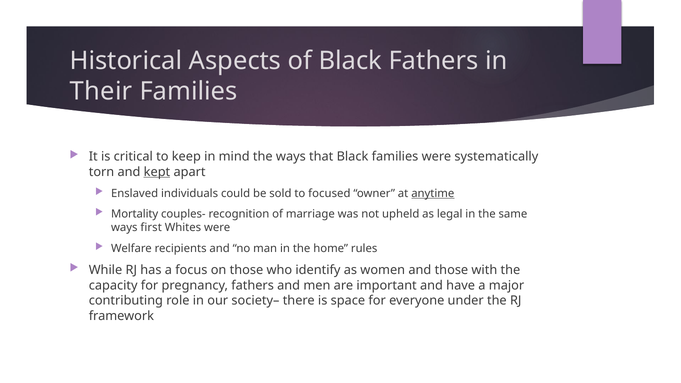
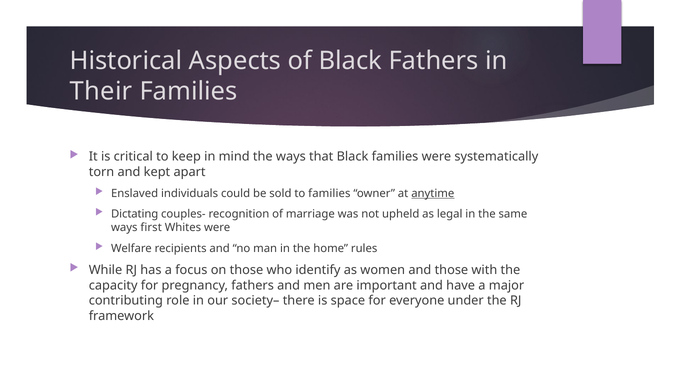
kept underline: present -> none (157, 172)
to focused: focused -> families (329, 193)
Mortality: Mortality -> Dictating (135, 214)
